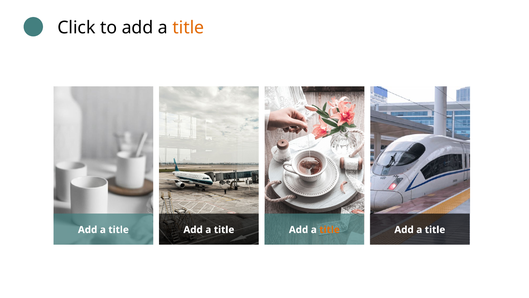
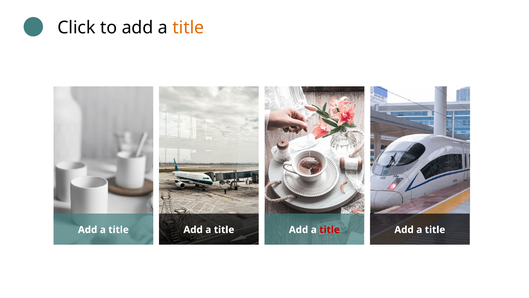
title colour: orange -> red (330, 229)
